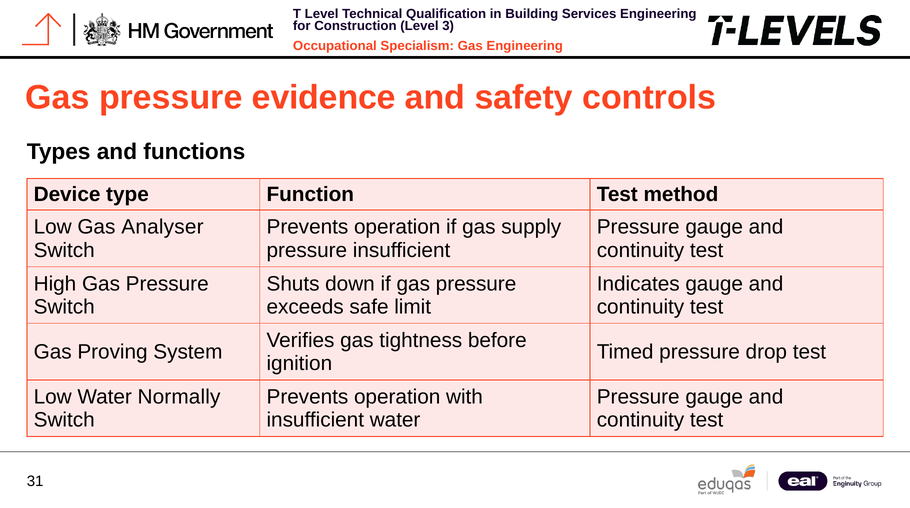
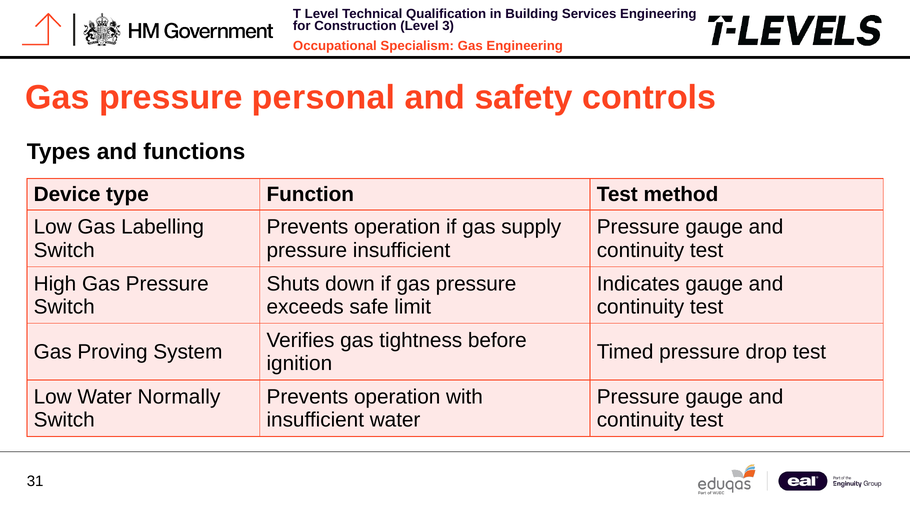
evidence: evidence -> personal (324, 98)
Analyser: Analyser -> Labelling (163, 227)
